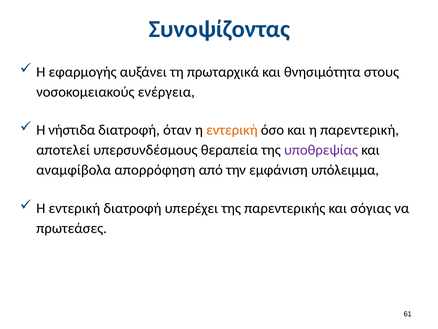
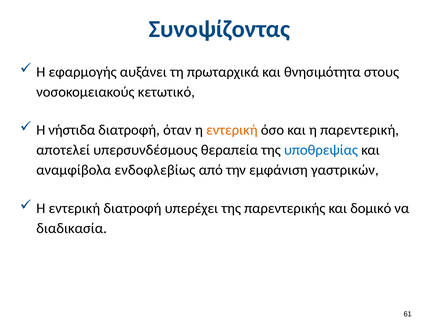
ενέργεια: ενέργεια -> κετωτικό (166, 92)
υποθρεψίας colour: purple -> blue (321, 150)
απορρόφηση: απορρόφηση -> ενδοφλεβίως (155, 170)
υπόλειμμα: υπόλειμμα -> γαστρικών (345, 170)
σόγιας: σόγιας -> δομικό (371, 208)
πρωτεάσες: πρωτεάσες -> διαδικασία (72, 228)
